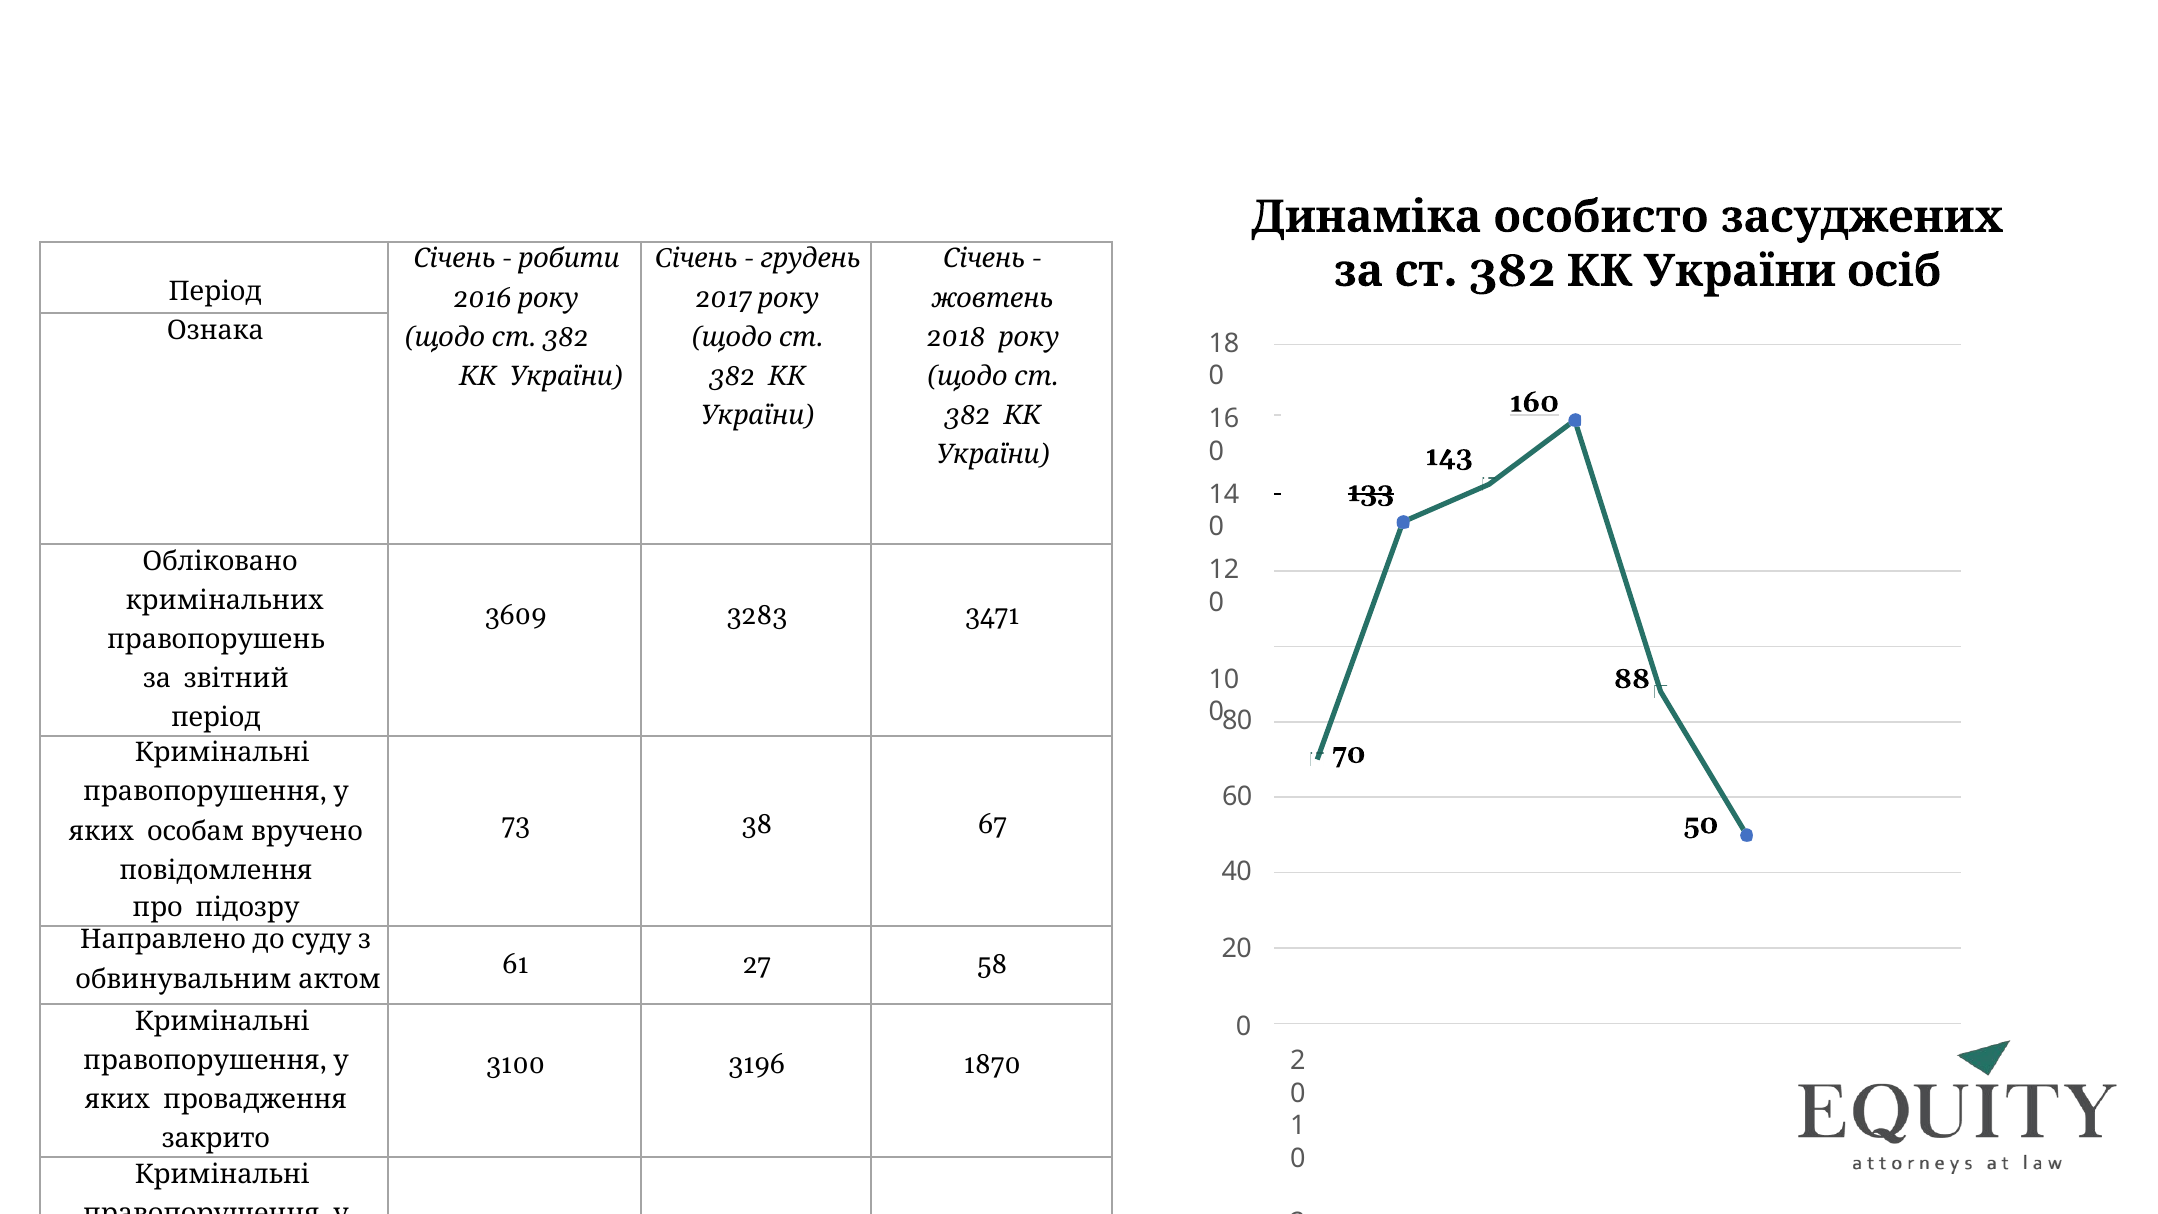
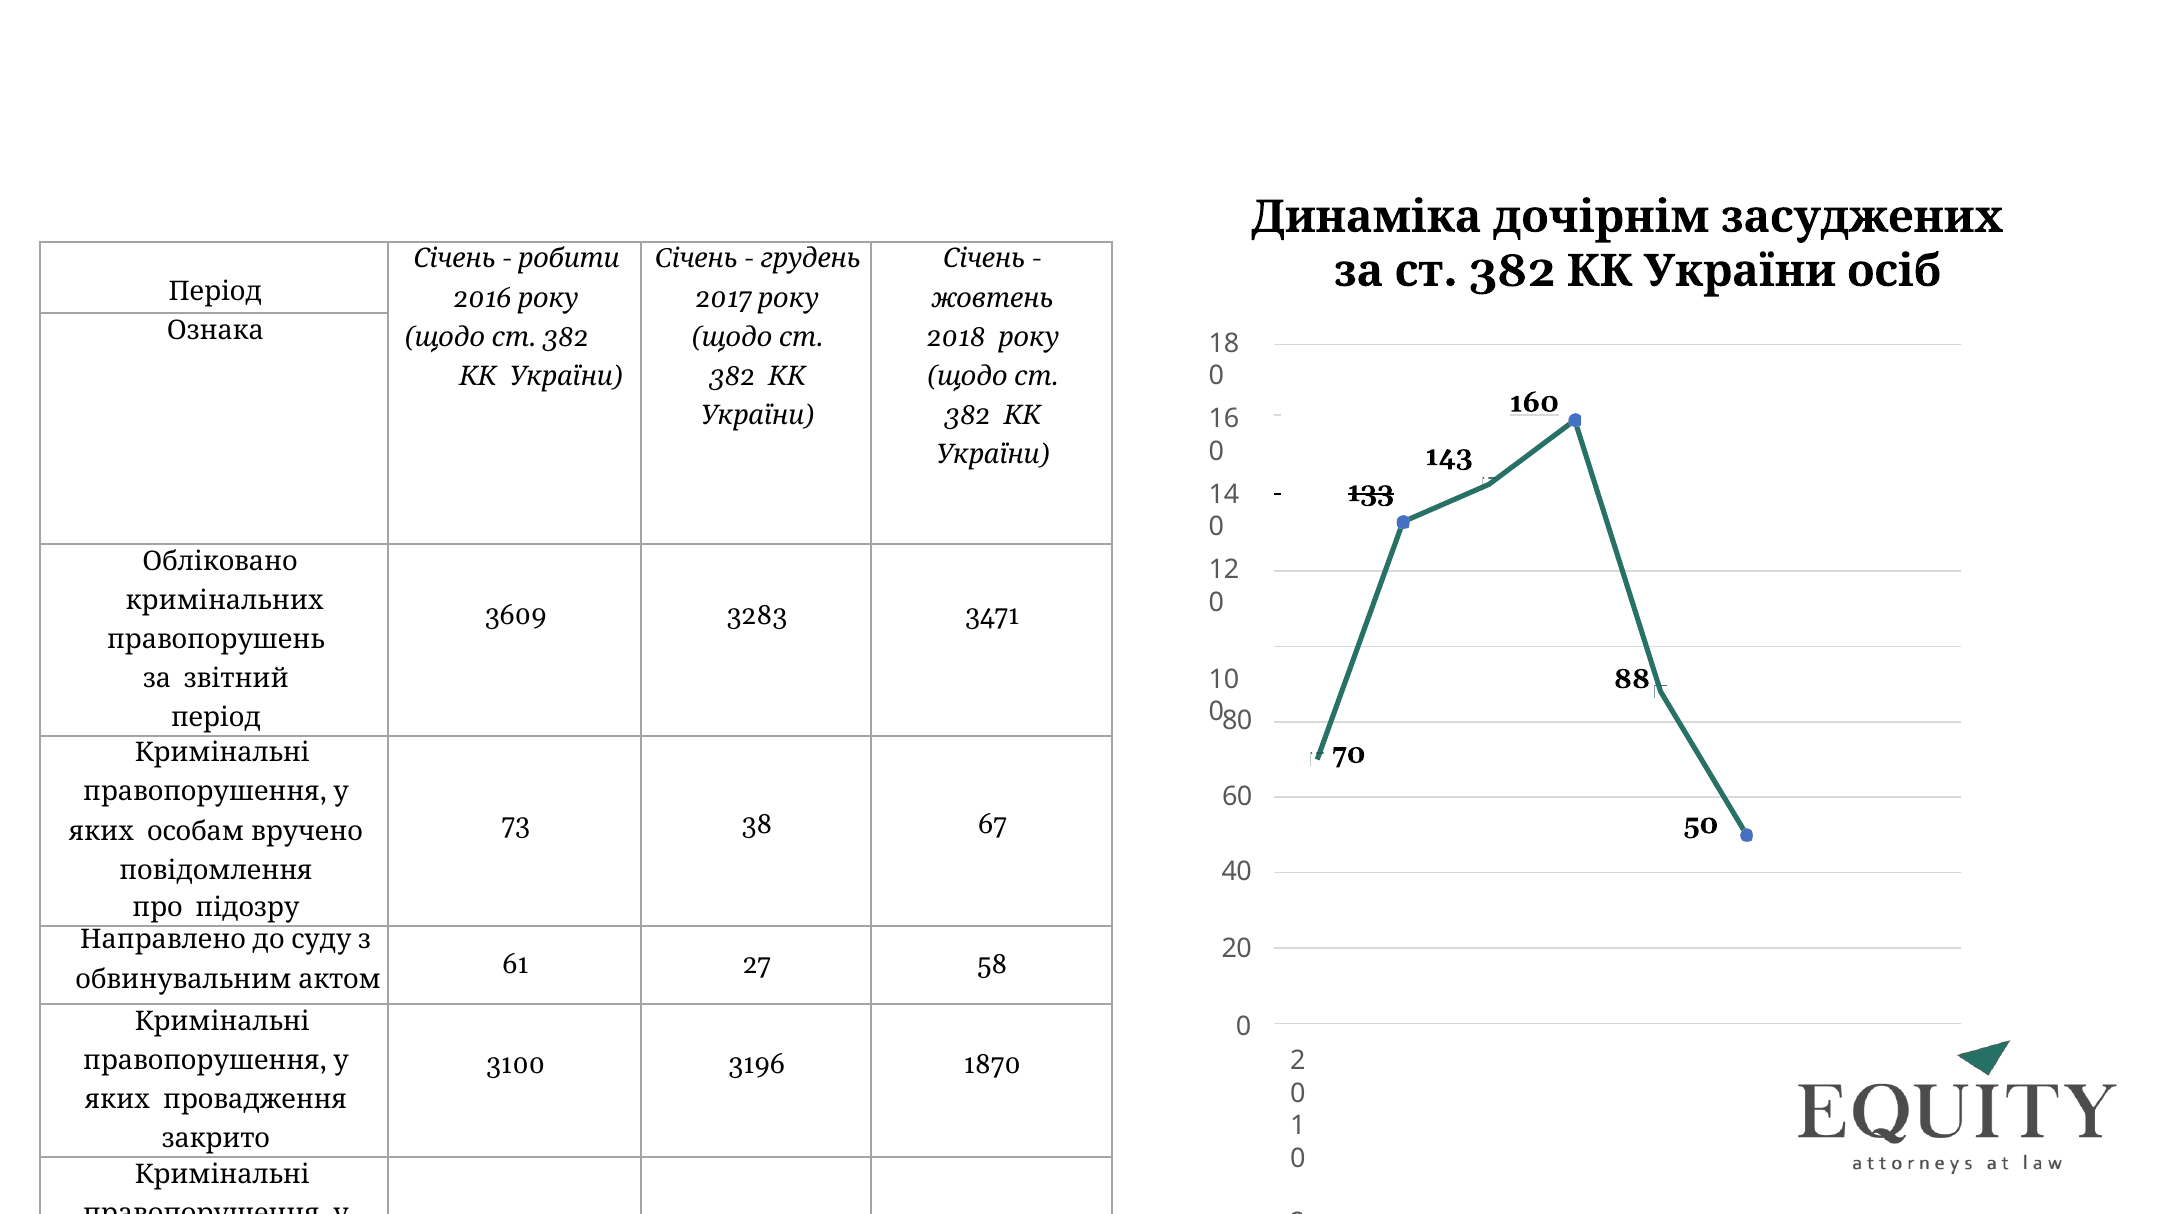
особисто: особисто -> дочірнім (1601, 217)
